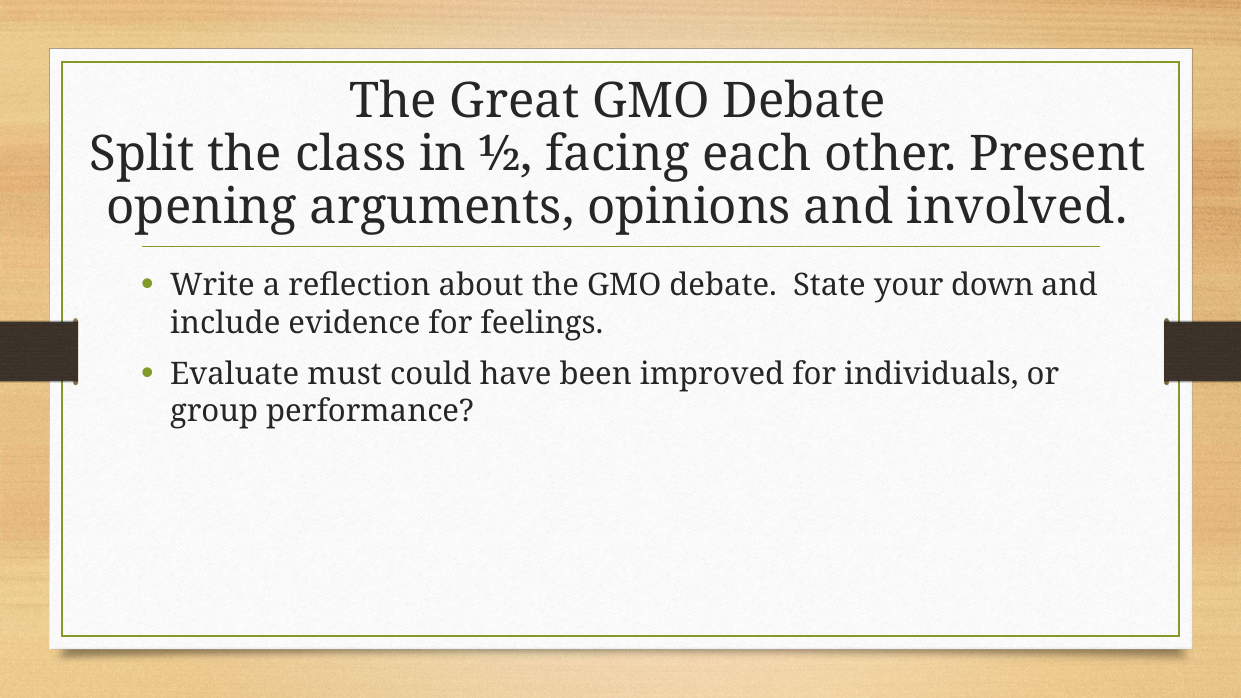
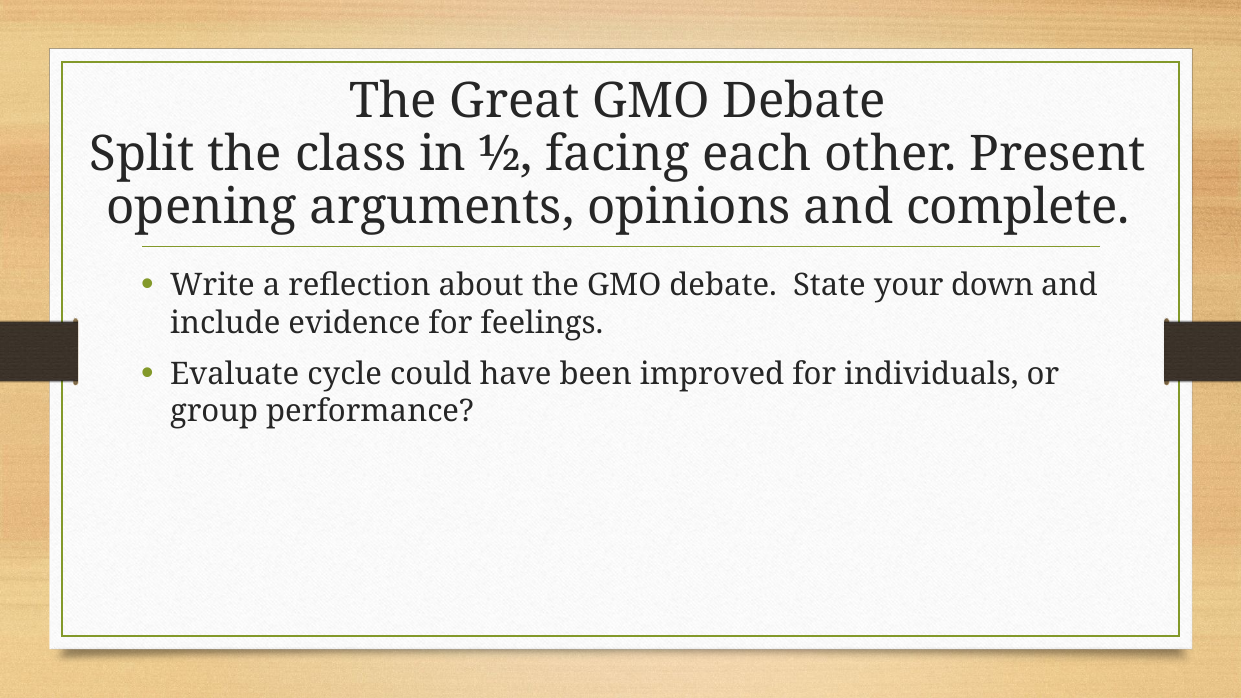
involved: involved -> complete (1018, 207)
must: must -> cycle (345, 374)
